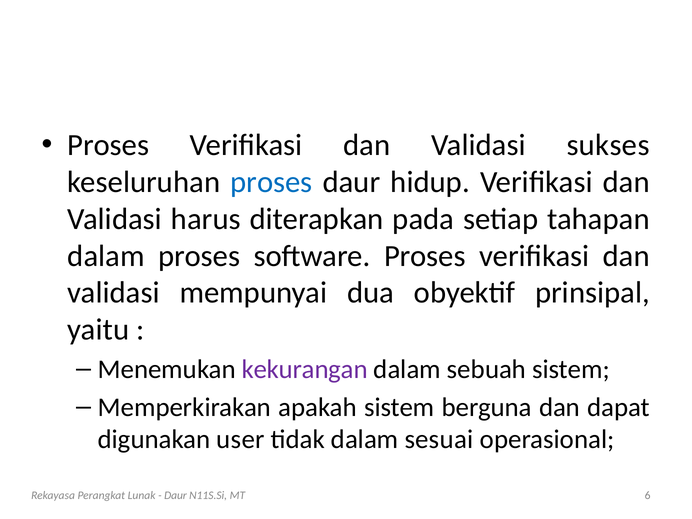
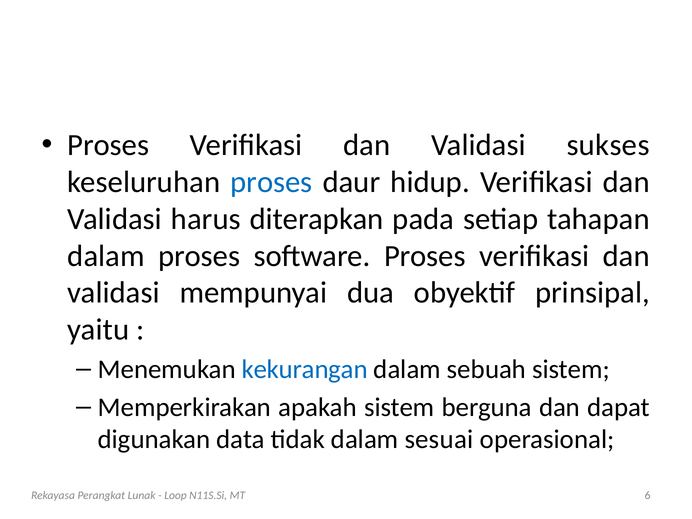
kekurangan colour: purple -> blue (305, 369)
user: user -> data (241, 440)
Daur: Daur -> Loop (175, 496)
